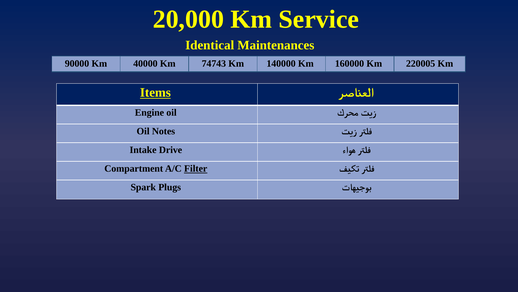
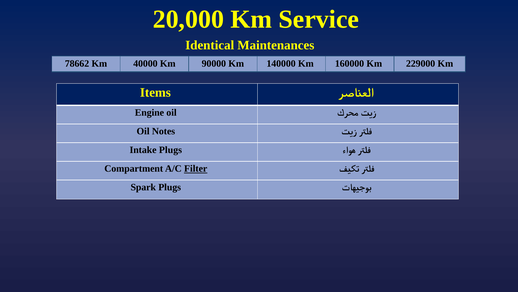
90000: 90000 -> 78662 (77, 63)
74743: 74743 -> 90000 (214, 63)
220005: 220005 -> 229000 (421, 63)
Items underline: present -> none (155, 93)
Intake Drive: Drive -> Plugs (170, 150)
